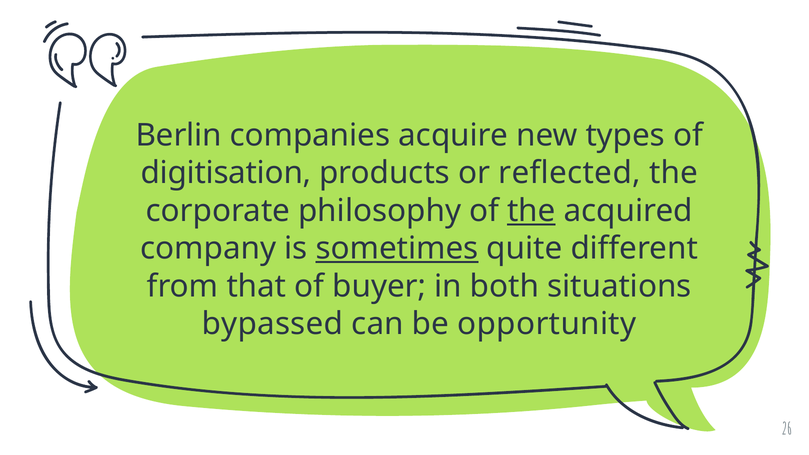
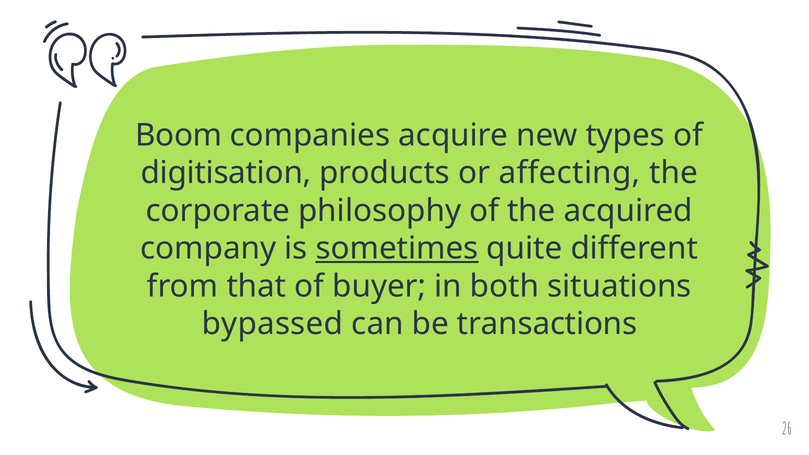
Berlin: Berlin -> Boom (179, 135)
reflected: reflected -> affecting (570, 173)
the underline: present -> none (531, 211)
opportunity: opportunity -> transactions (547, 324)
